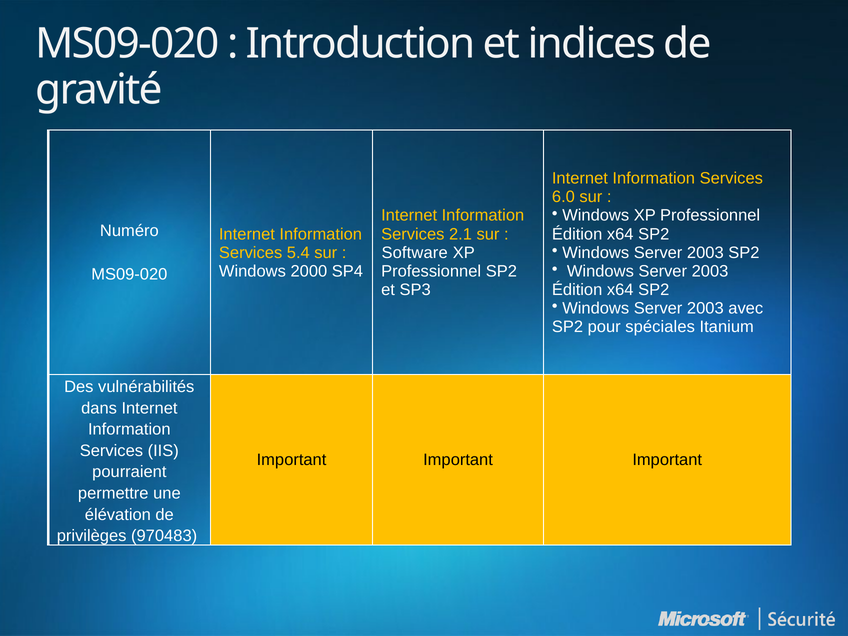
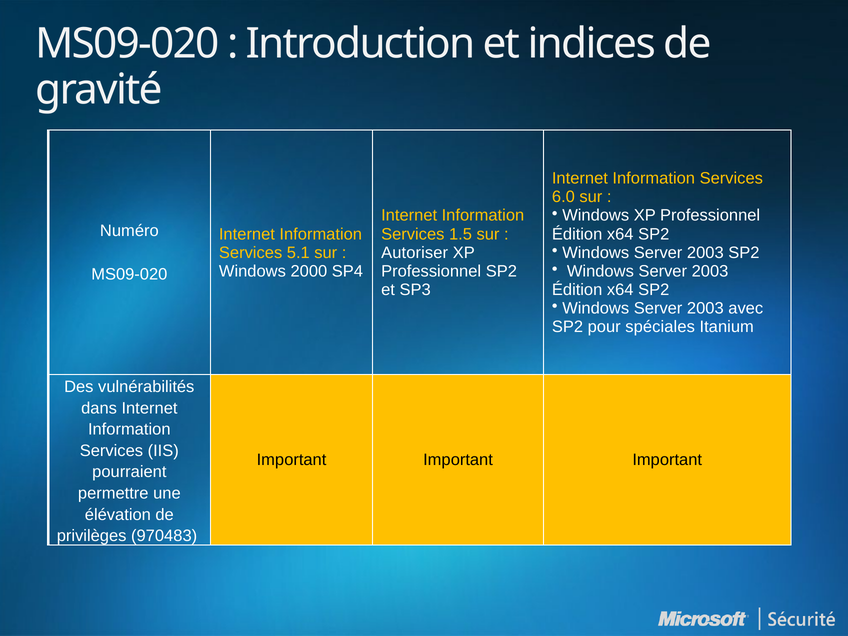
2.1: 2.1 -> 1.5 (461, 234)
5.4: 5.4 -> 5.1 (298, 253)
Software: Software -> Autoriser (415, 253)
